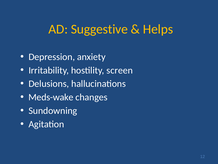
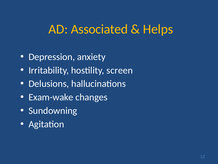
Suggestive: Suggestive -> Associated (99, 29)
Meds-wake: Meds-wake -> Exam-wake (51, 97)
